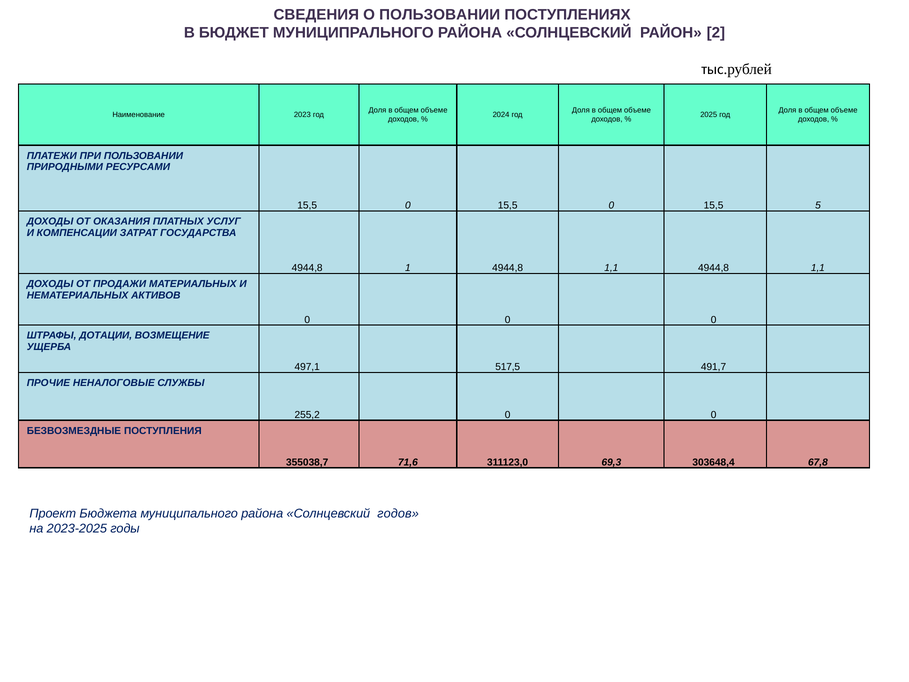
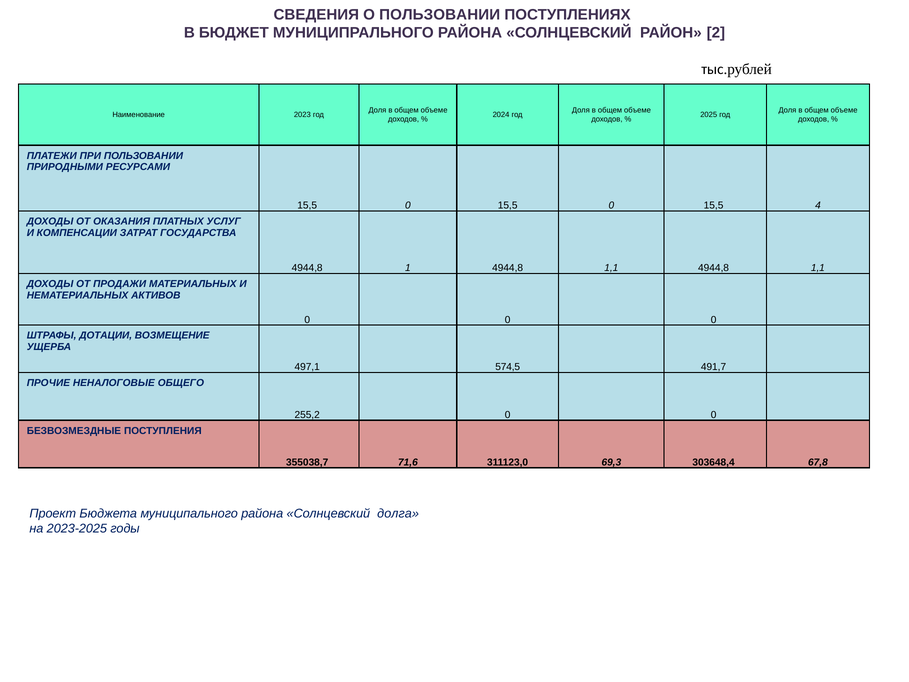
5: 5 -> 4 (818, 205)
517,5: 517,5 -> 574,5 (508, 367)
СЛУЖБЫ: СЛУЖБЫ -> ОБЩЕГО (181, 383)
годов: годов -> долга (398, 513)
